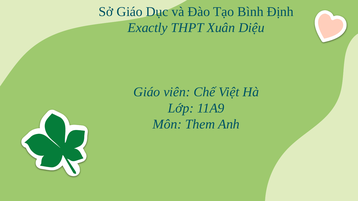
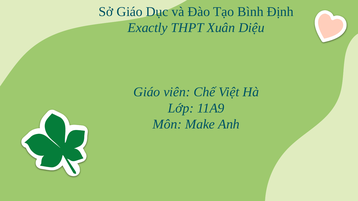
Them: Them -> Make (200, 124)
